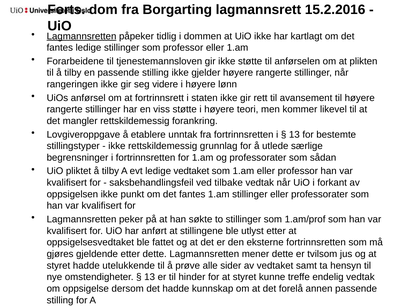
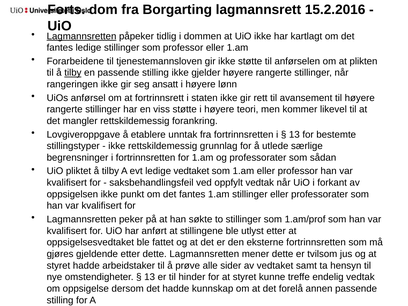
tilby underline: none -> present (73, 73)
videre: videre -> ansatt (165, 84)
tilbake: tilbake -> oppfylt (229, 183)
utelukkende: utelukkende -> arbeidstaker (129, 266)
